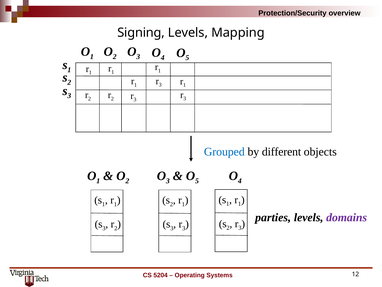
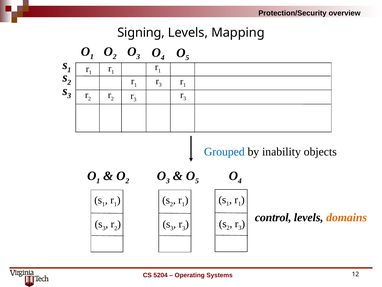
different: different -> inability (281, 152)
parties: parties -> control (273, 217)
domains colour: purple -> orange (347, 217)
